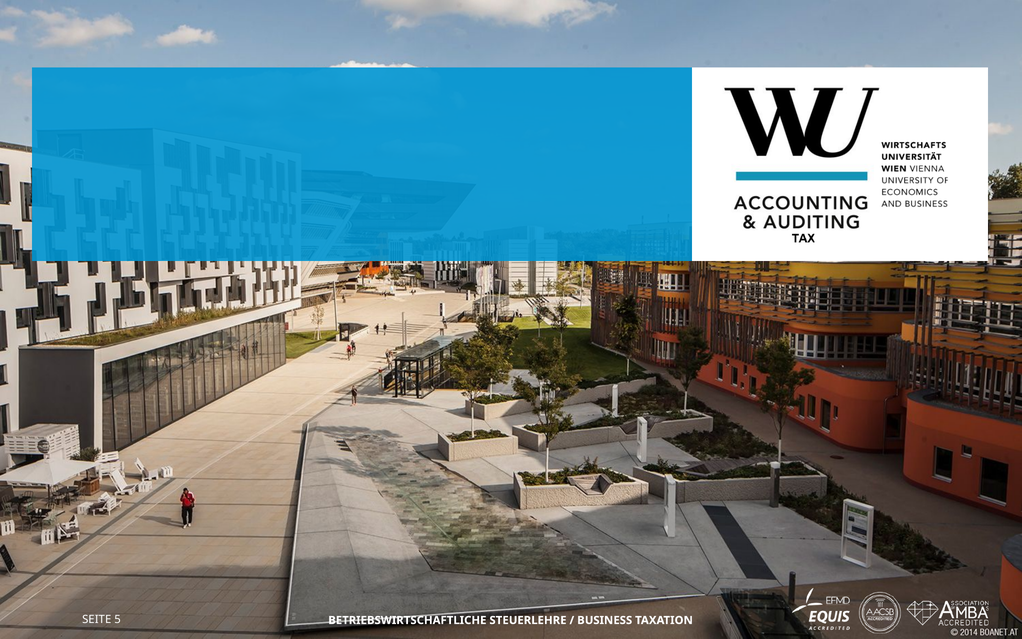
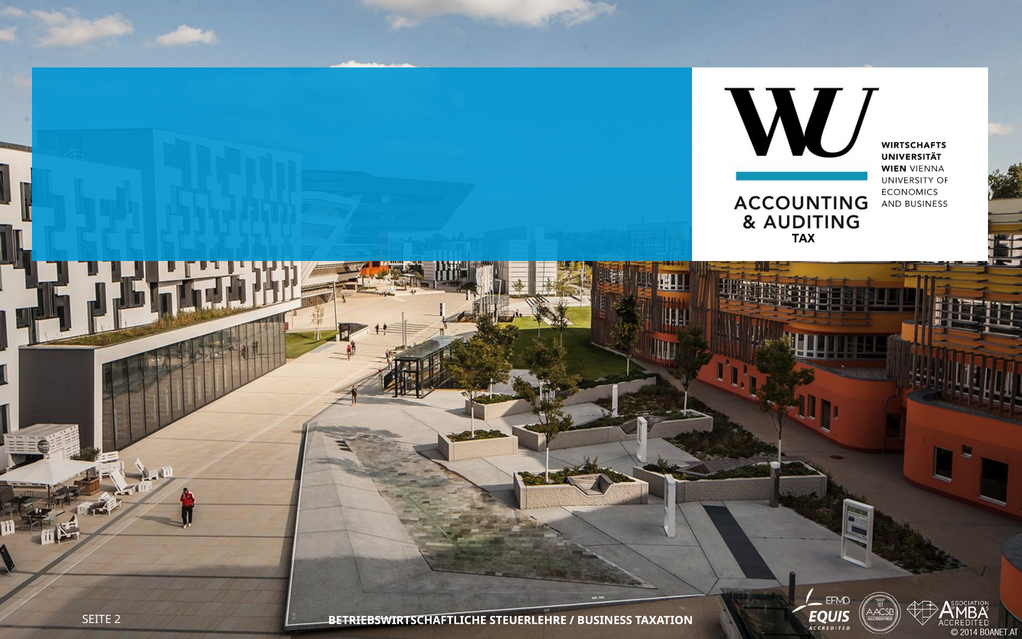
5: 5 -> 2 (118, 619)
